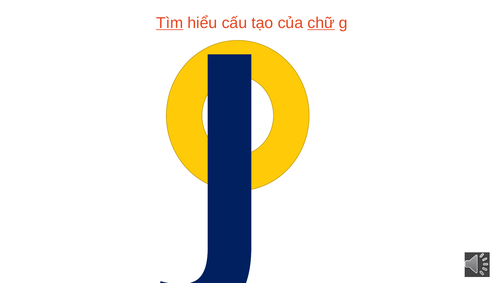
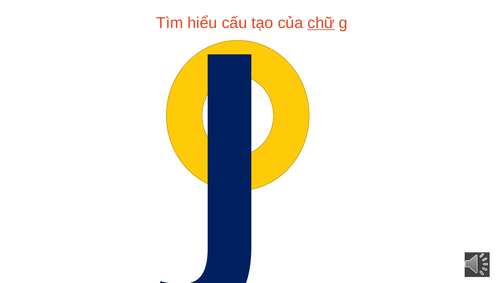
Tìm underline: present -> none (170, 23)
